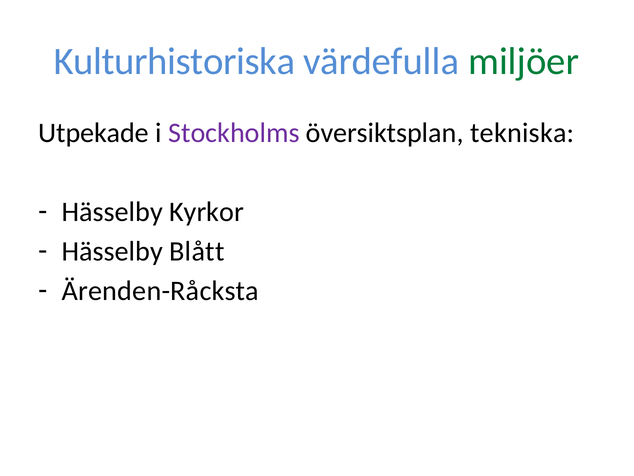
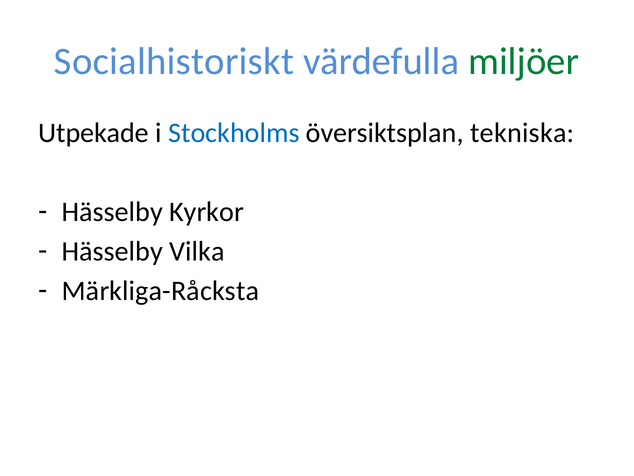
Kulturhistoriska: Kulturhistoriska -> Socialhistoriskt (174, 61)
Stockholms colour: purple -> blue (234, 133)
Blått: Blått -> Vilka (197, 251)
Ärenden-Råcksta: Ärenden-Råcksta -> Märkliga-Råcksta (160, 291)
